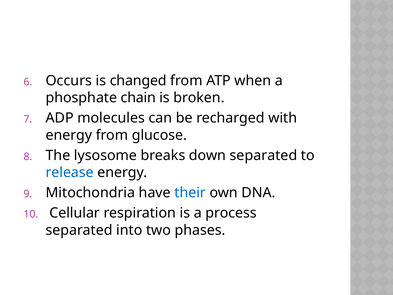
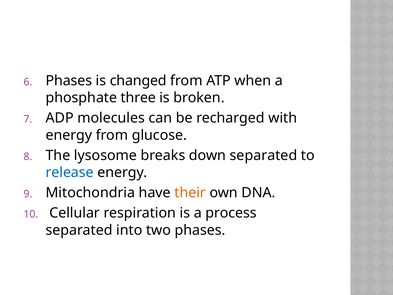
Occurs: Occurs -> Phases (69, 81)
chain: chain -> three (138, 98)
their colour: blue -> orange (190, 193)
